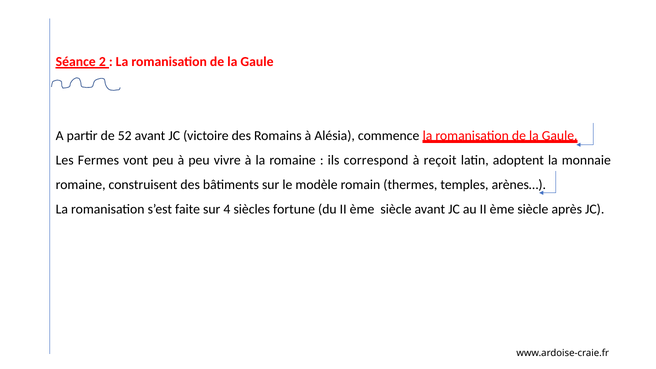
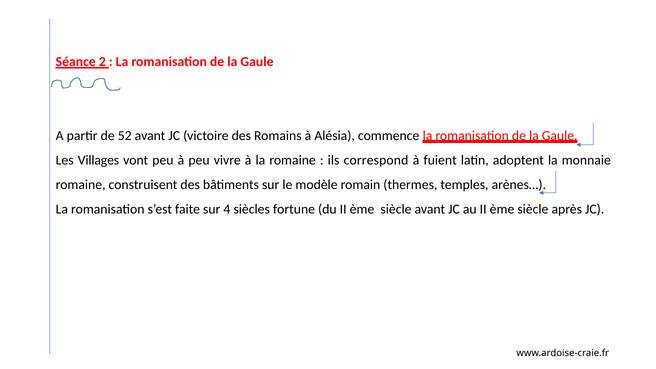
Fermes: Fermes -> Villages (99, 160)
reçoit: reçoit -> fuient (440, 160)
